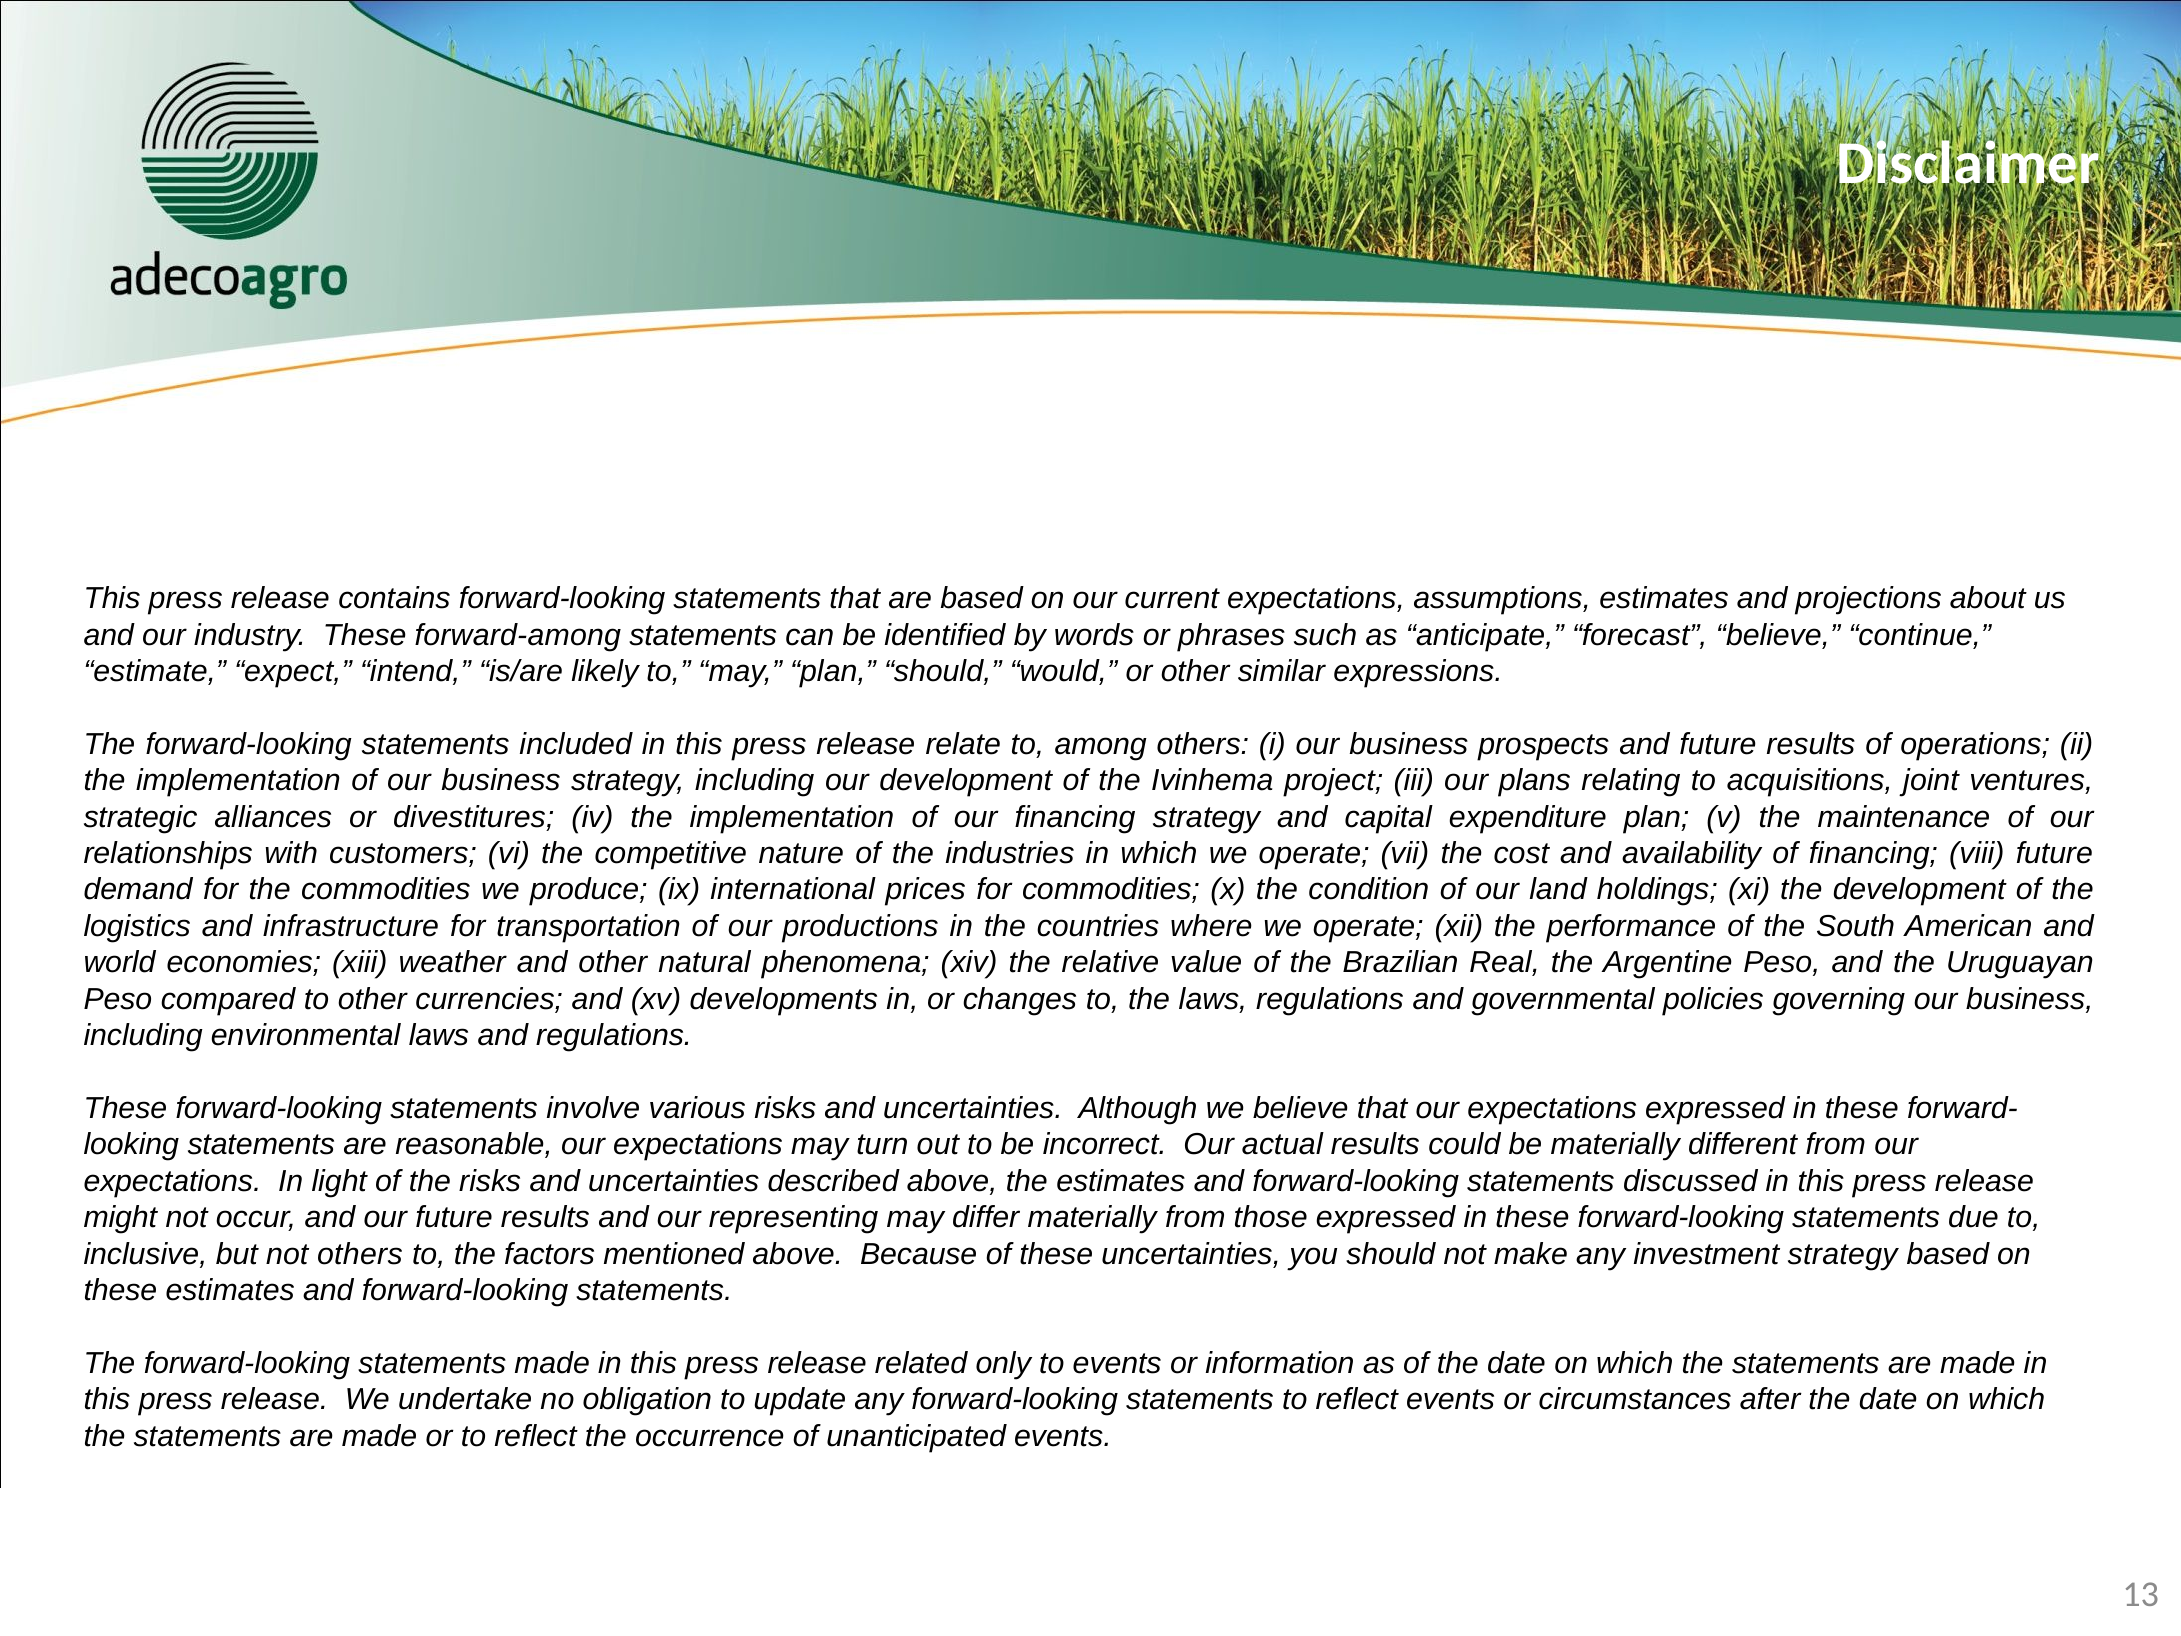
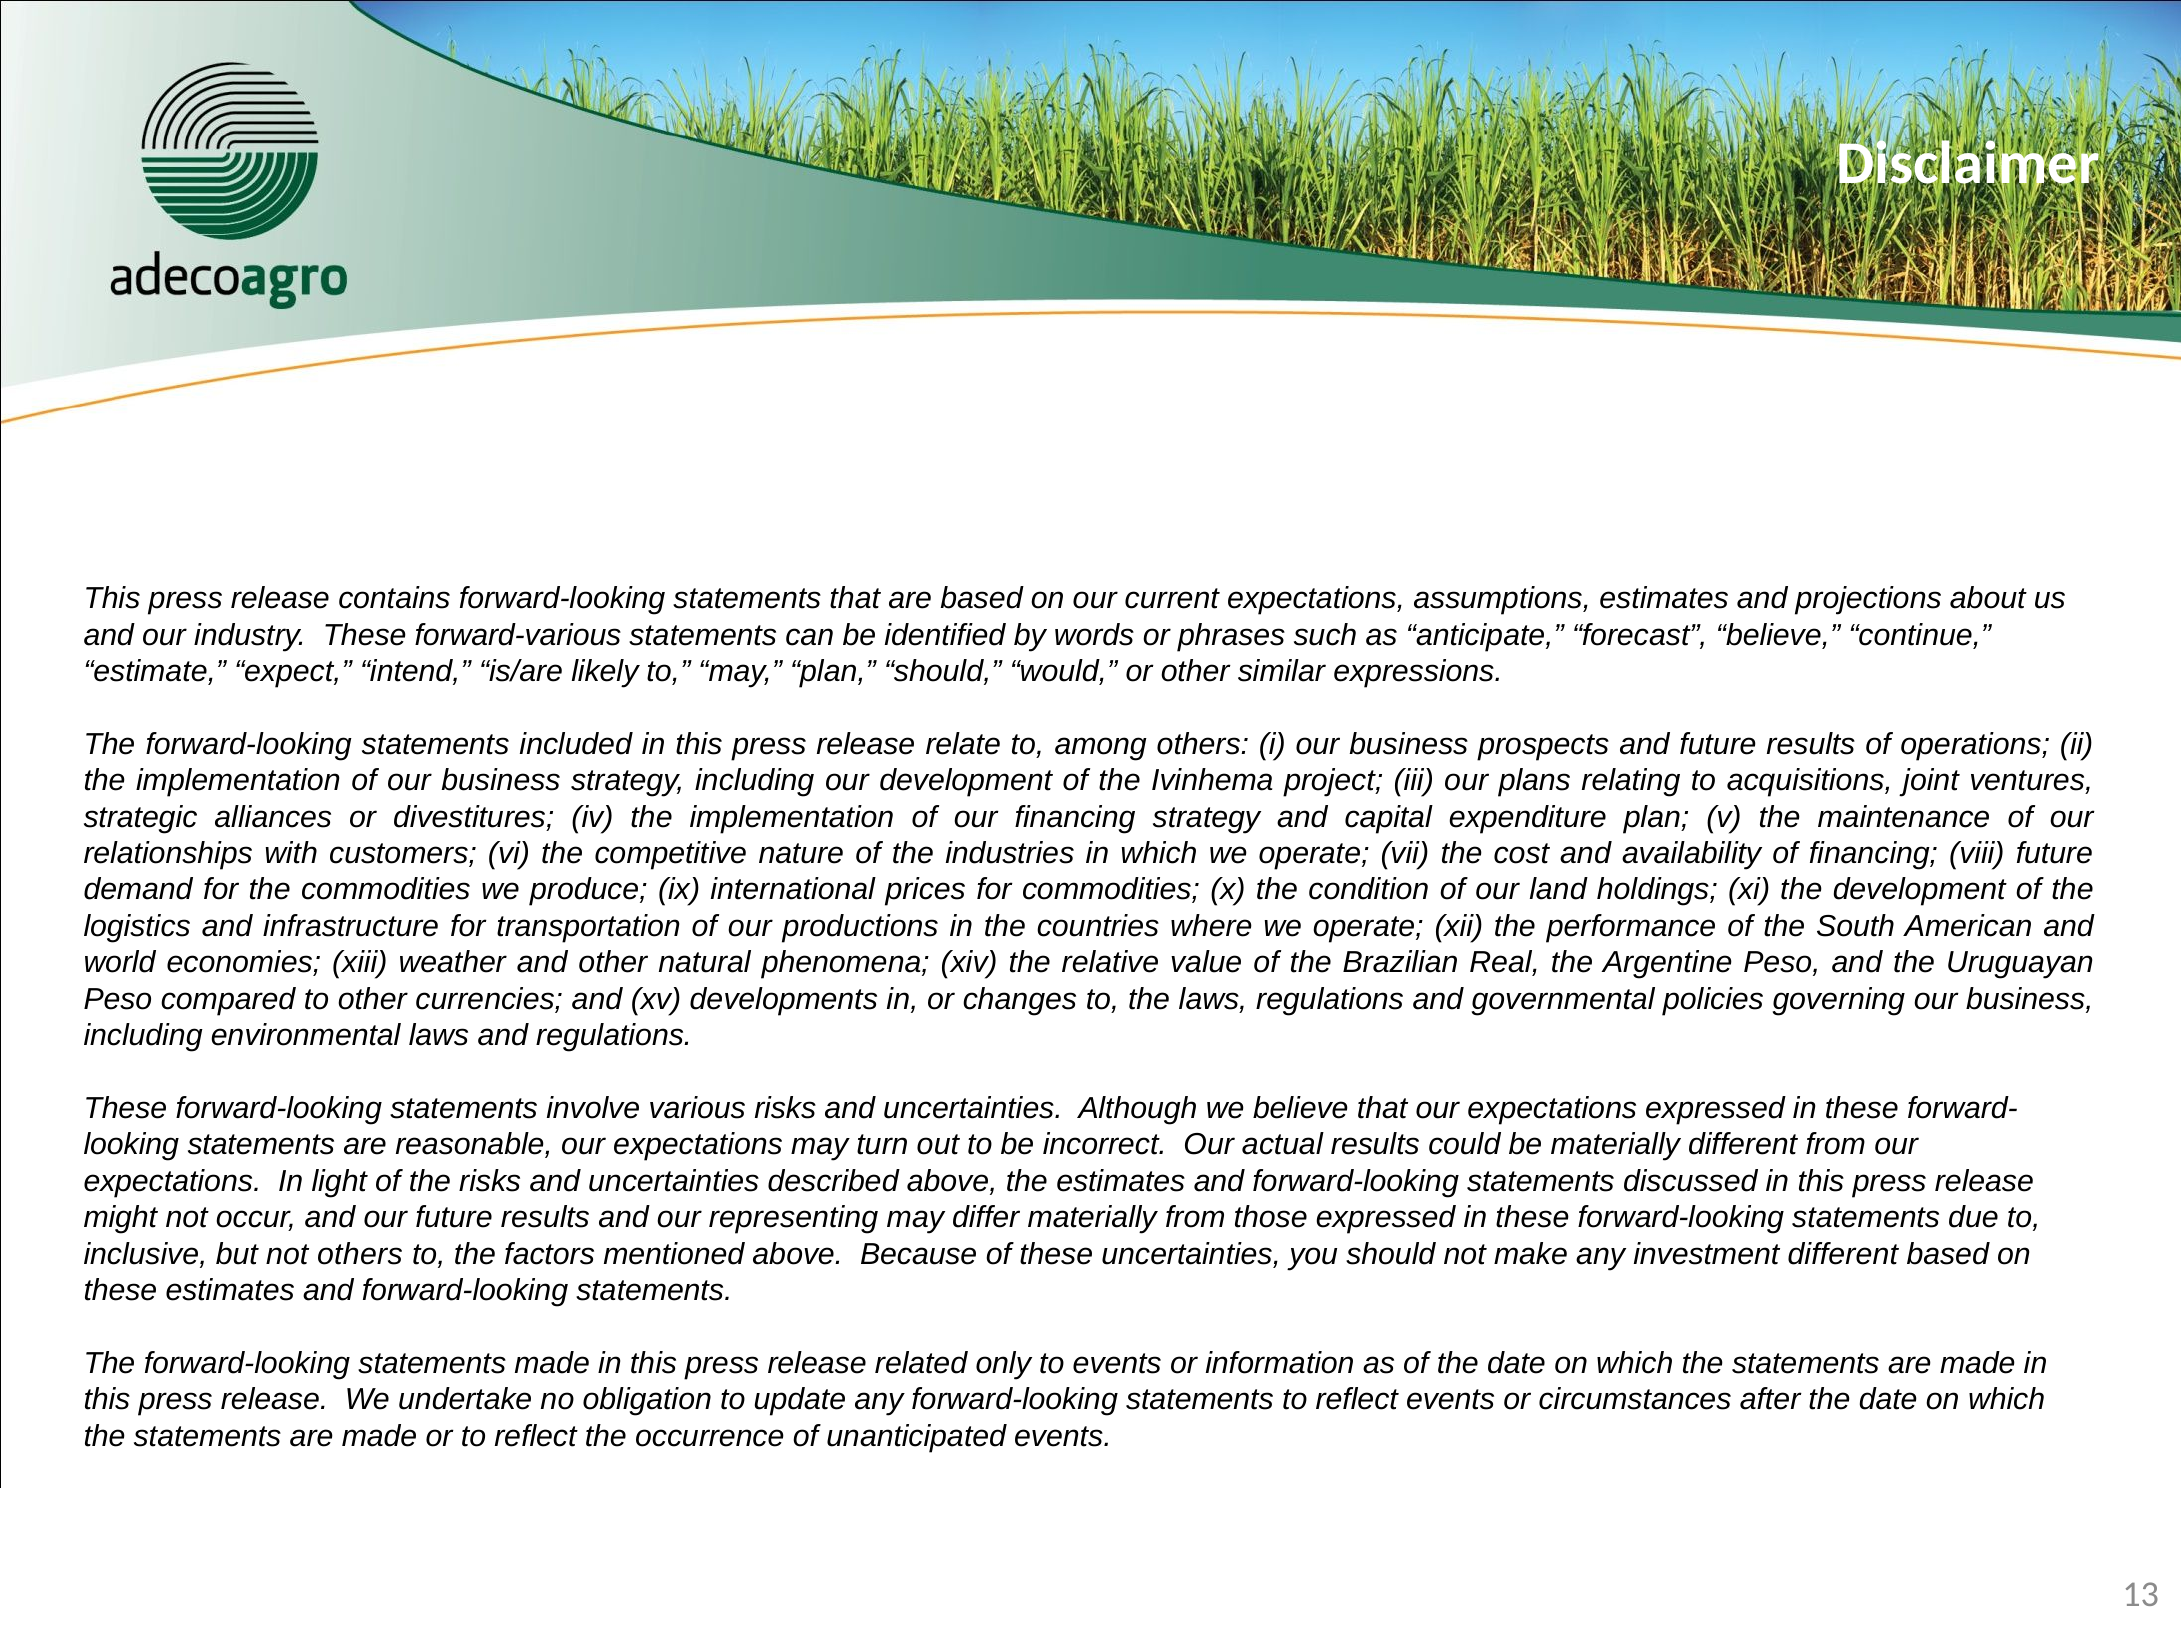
forward-among: forward-among -> forward-various (518, 635)
investment strategy: strategy -> different (1843, 1254)
